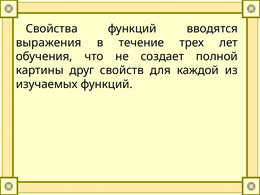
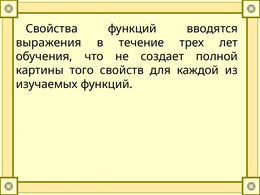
друг: друг -> того (82, 70)
